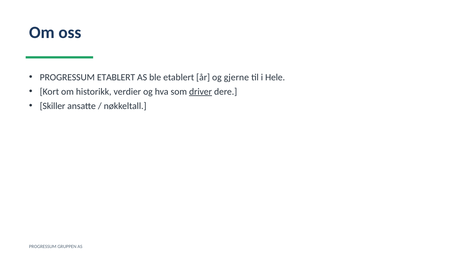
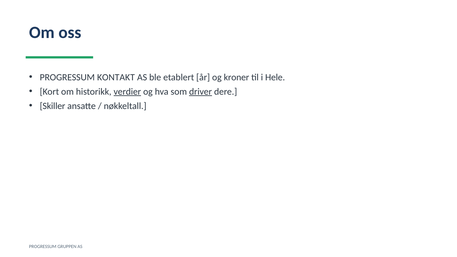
PROGRESSUM ETABLERT: ETABLERT -> KONTAKT (116, 77)
gjerne: gjerne -> kroner (236, 77)
verdier underline: none -> present (127, 92)
